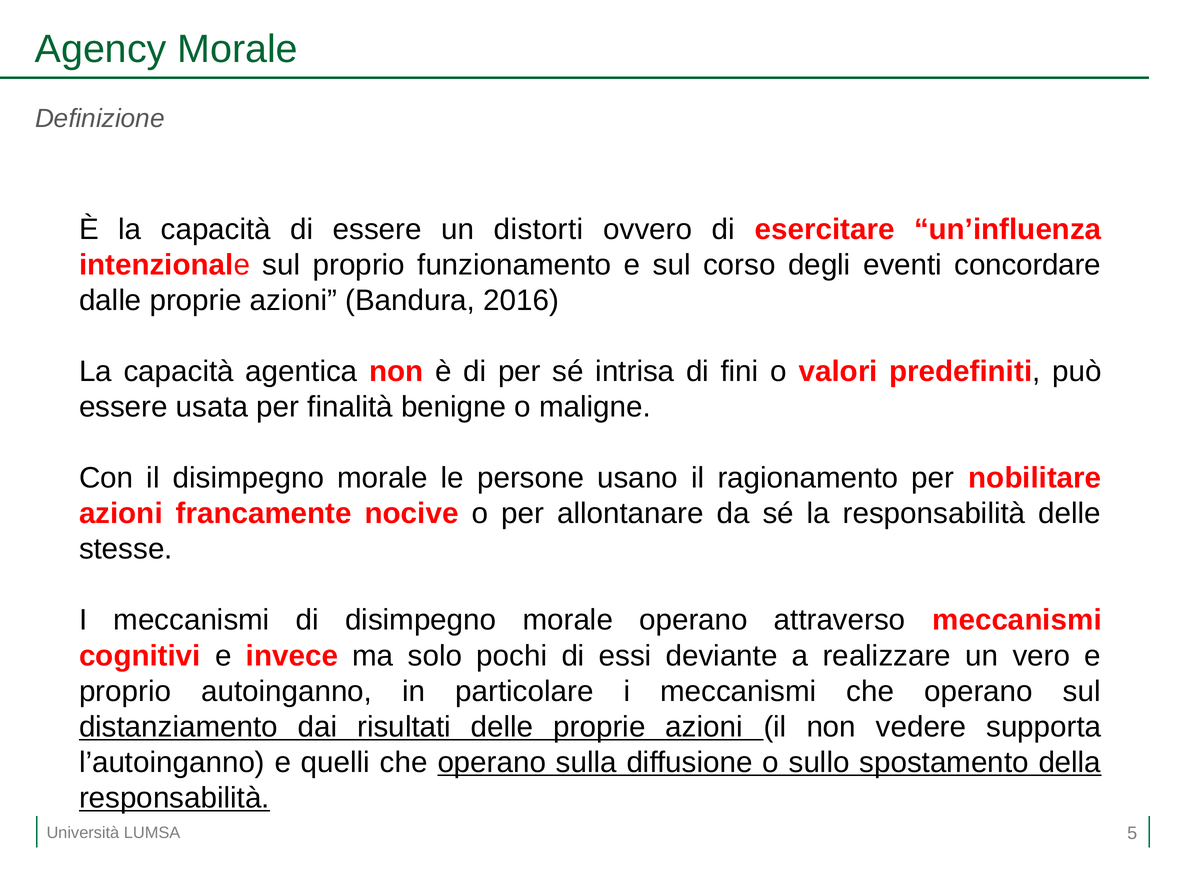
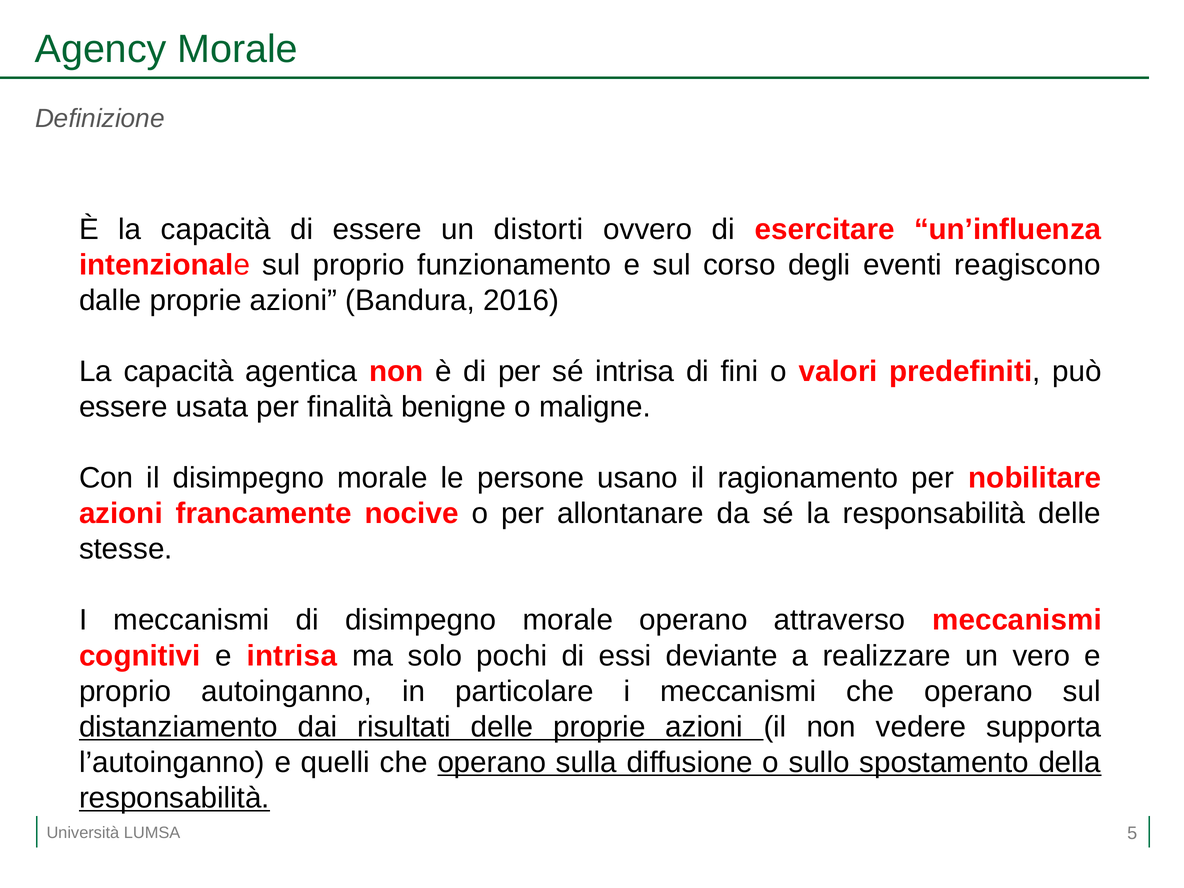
concordare: concordare -> reagiscono (1028, 265)
e invece: invece -> intrisa (292, 656)
